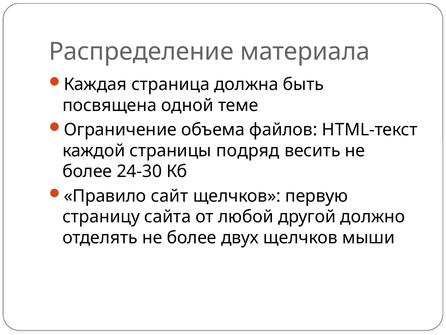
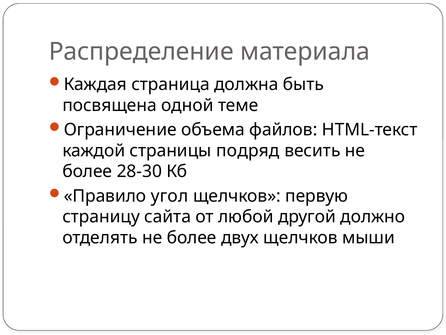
24-30: 24-30 -> 28-30 (139, 171)
сайт: сайт -> угол (170, 196)
